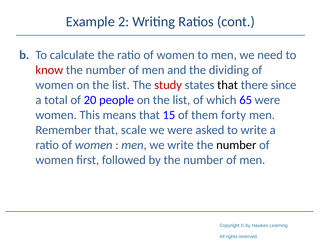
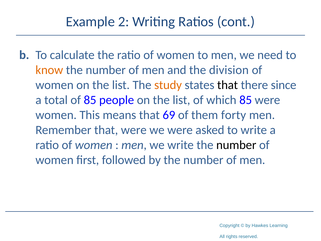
know colour: red -> orange (49, 70)
dividing: dividing -> division (229, 70)
study colour: red -> orange (168, 85)
of 20: 20 -> 85 (90, 100)
which 65: 65 -> 85 (246, 100)
15: 15 -> 69 (169, 115)
that scale: scale -> were (134, 130)
